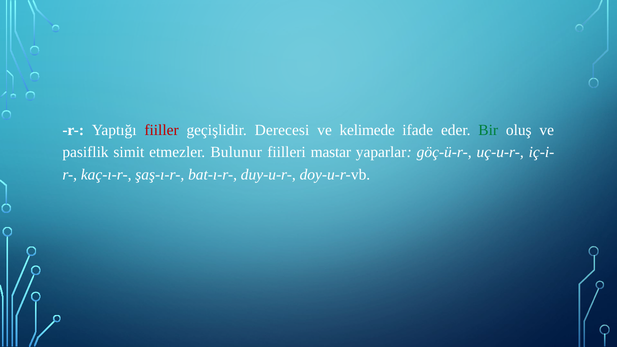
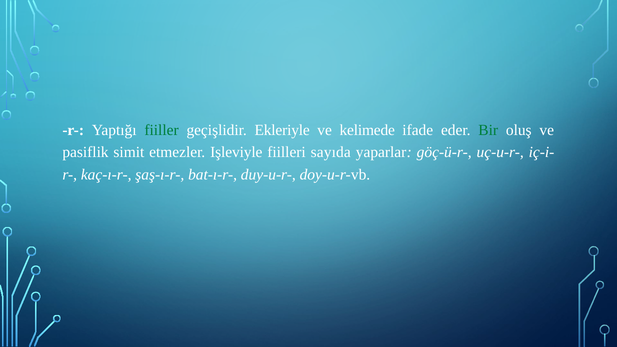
fiiller colour: red -> green (162, 130)
Derecesi: Derecesi -> Ekleriyle (282, 130)
Bulunur: Bulunur -> Işleviyle (236, 152)
mastar: mastar -> sayıda (331, 152)
